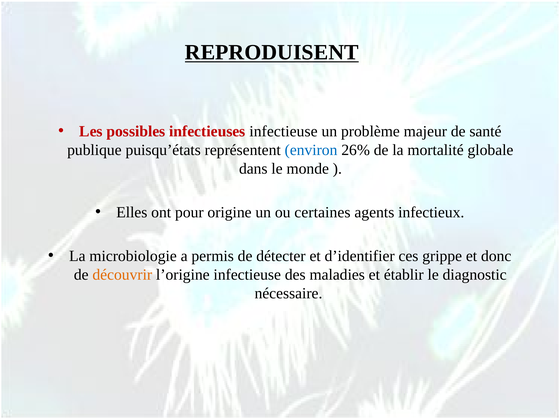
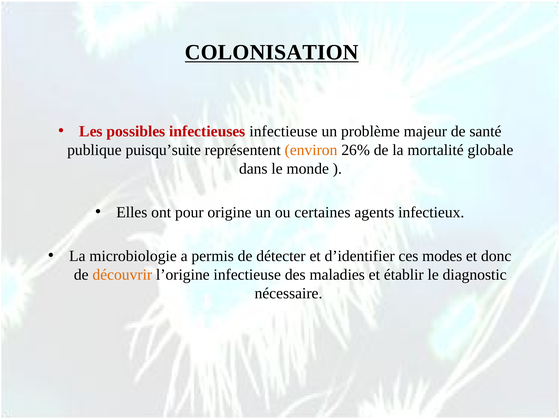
REPRODUISENT: REPRODUISENT -> COLONISATION (272, 52)
puisqu’états: puisqu’états -> puisqu’suite (163, 150)
environ colour: blue -> orange (311, 150)
grippe: grippe -> modes (442, 256)
